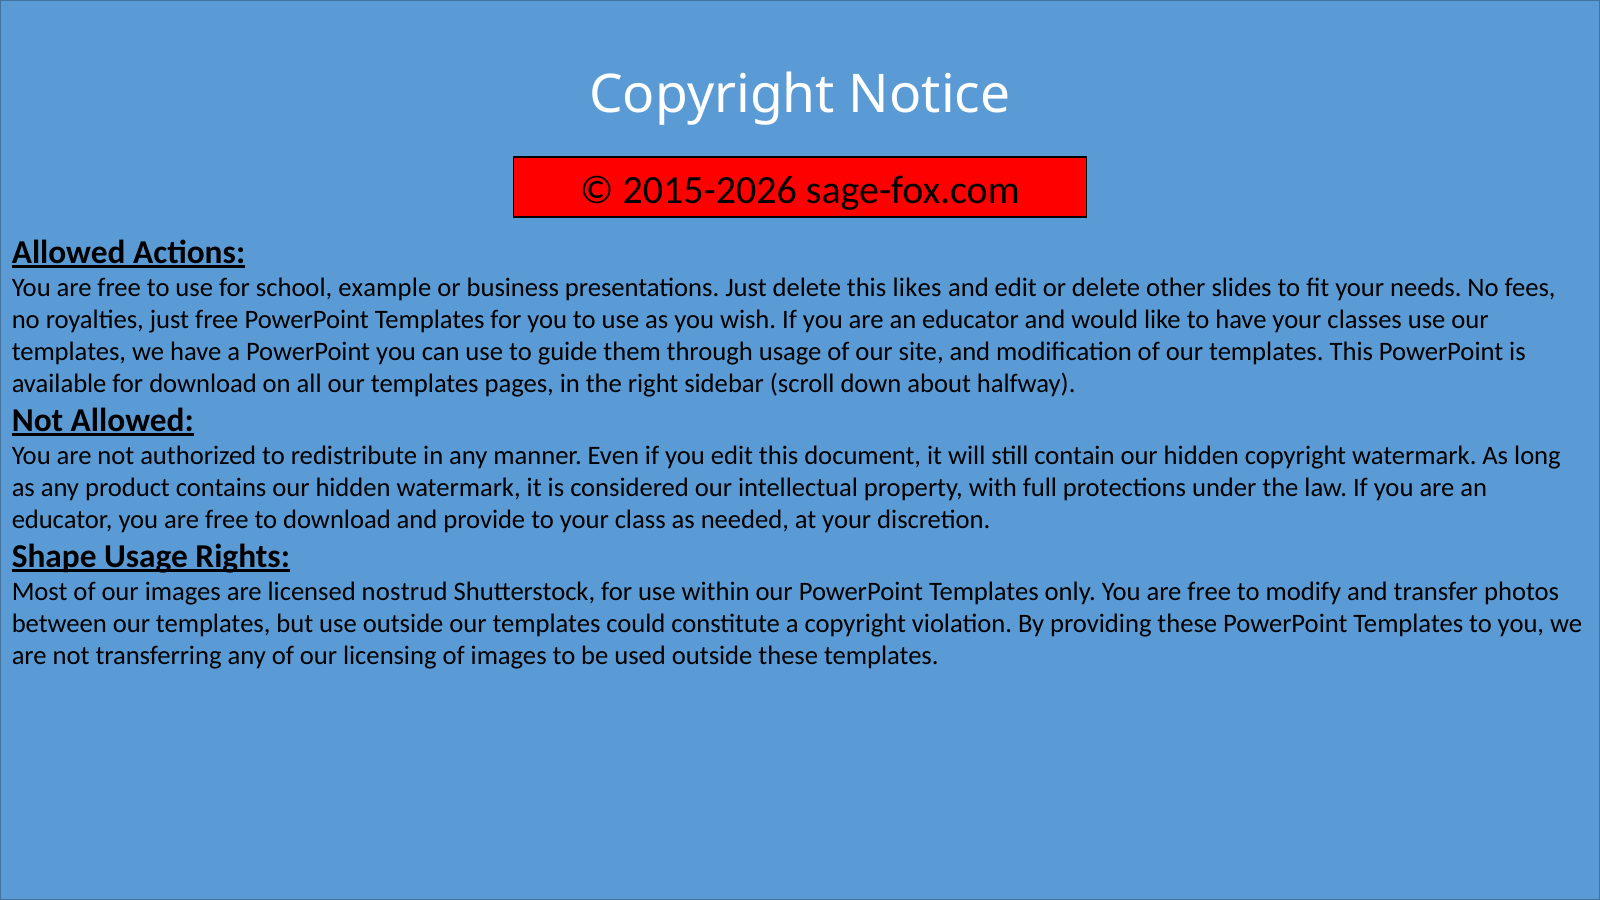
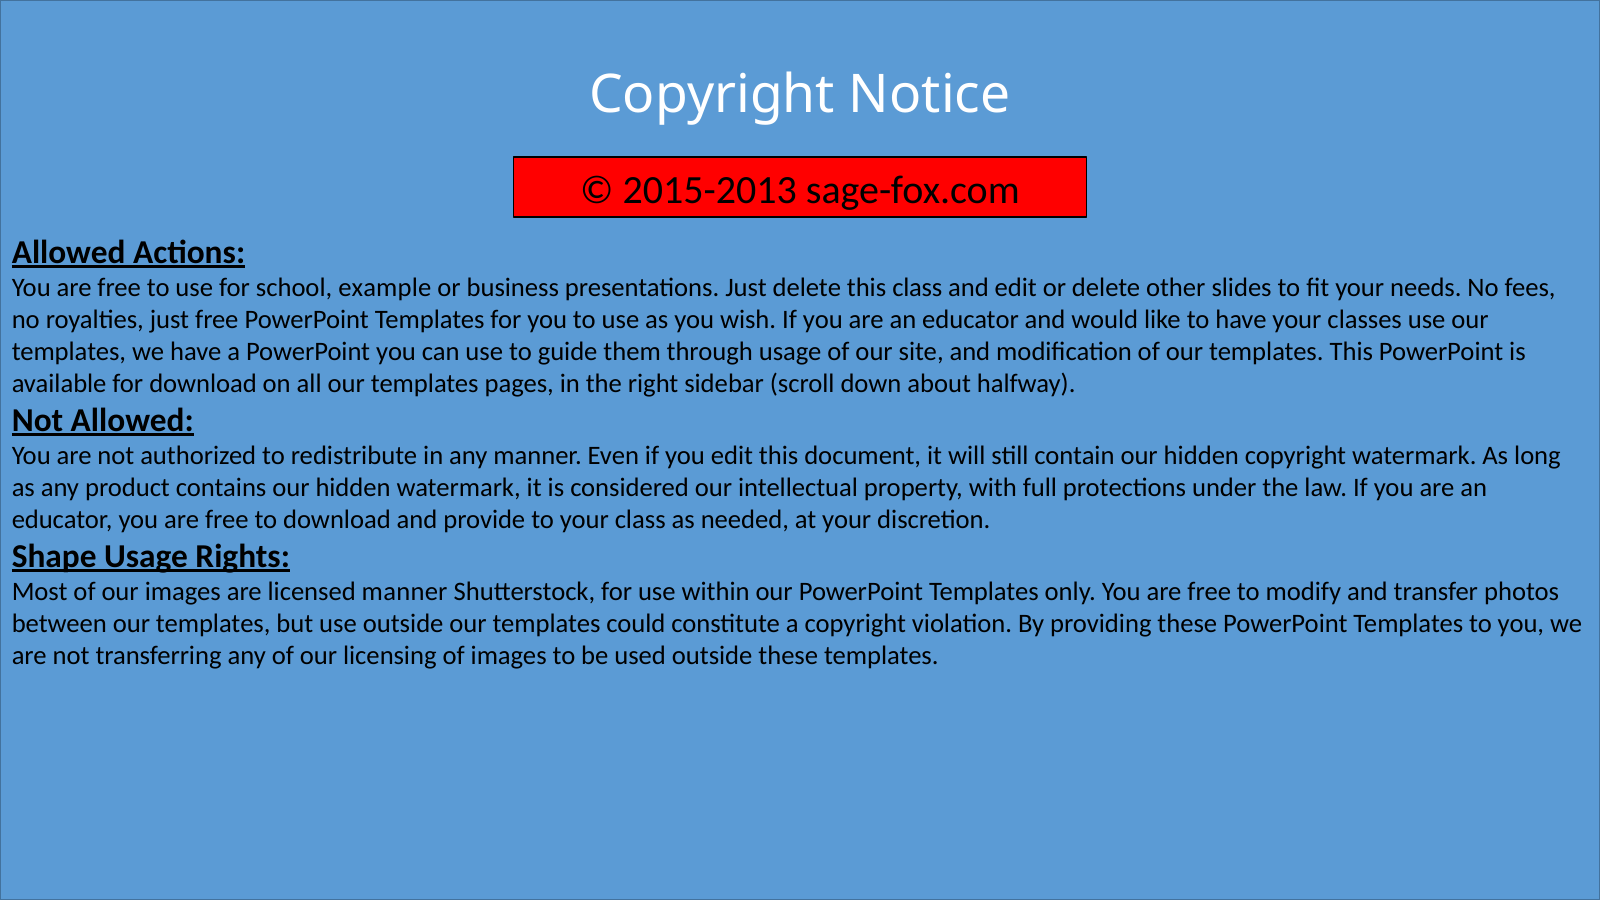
2015-2026: 2015-2026 -> 2015-2013 (710, 190)
this likes: likes -> class (917, 288)
licensed nostrud: nostrud -> manner (405, 592)
